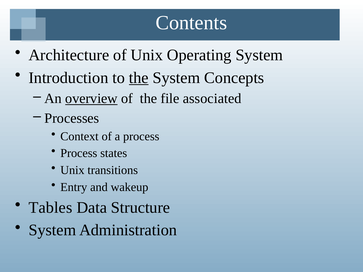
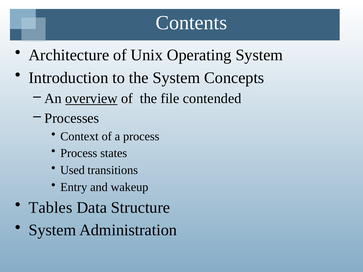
the underline: present -> none (139, 78)
associated: associated -> contended (212, 99)
Unix: Unix -> Used (72, 170)
